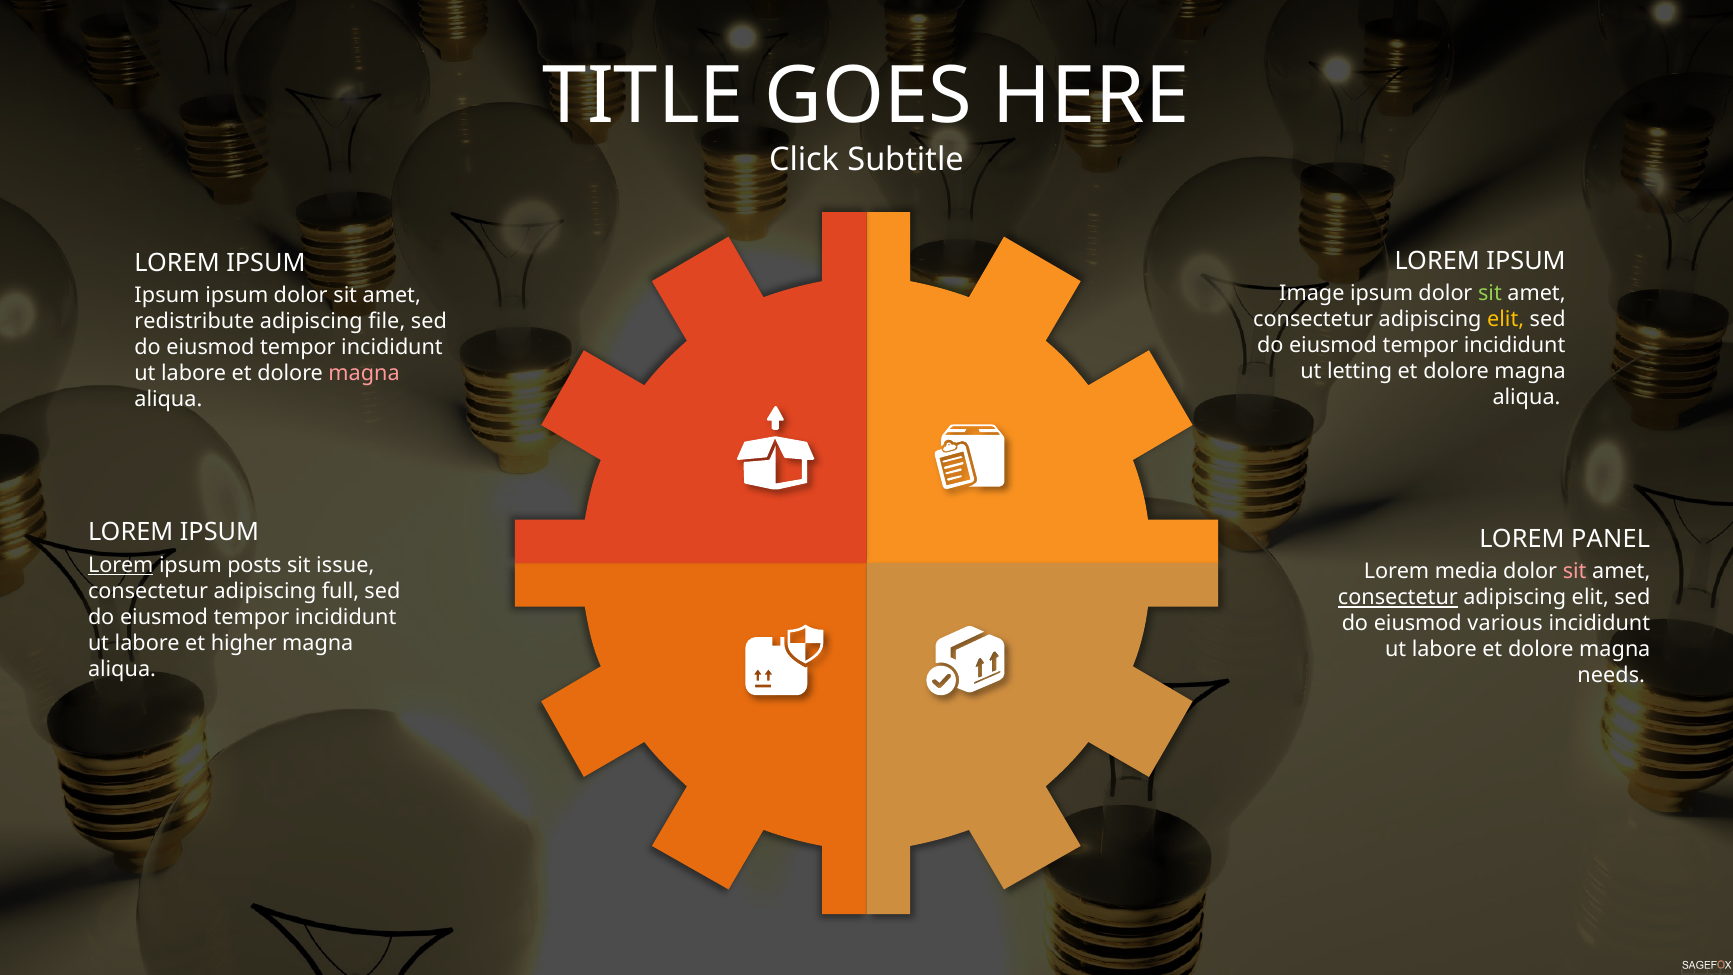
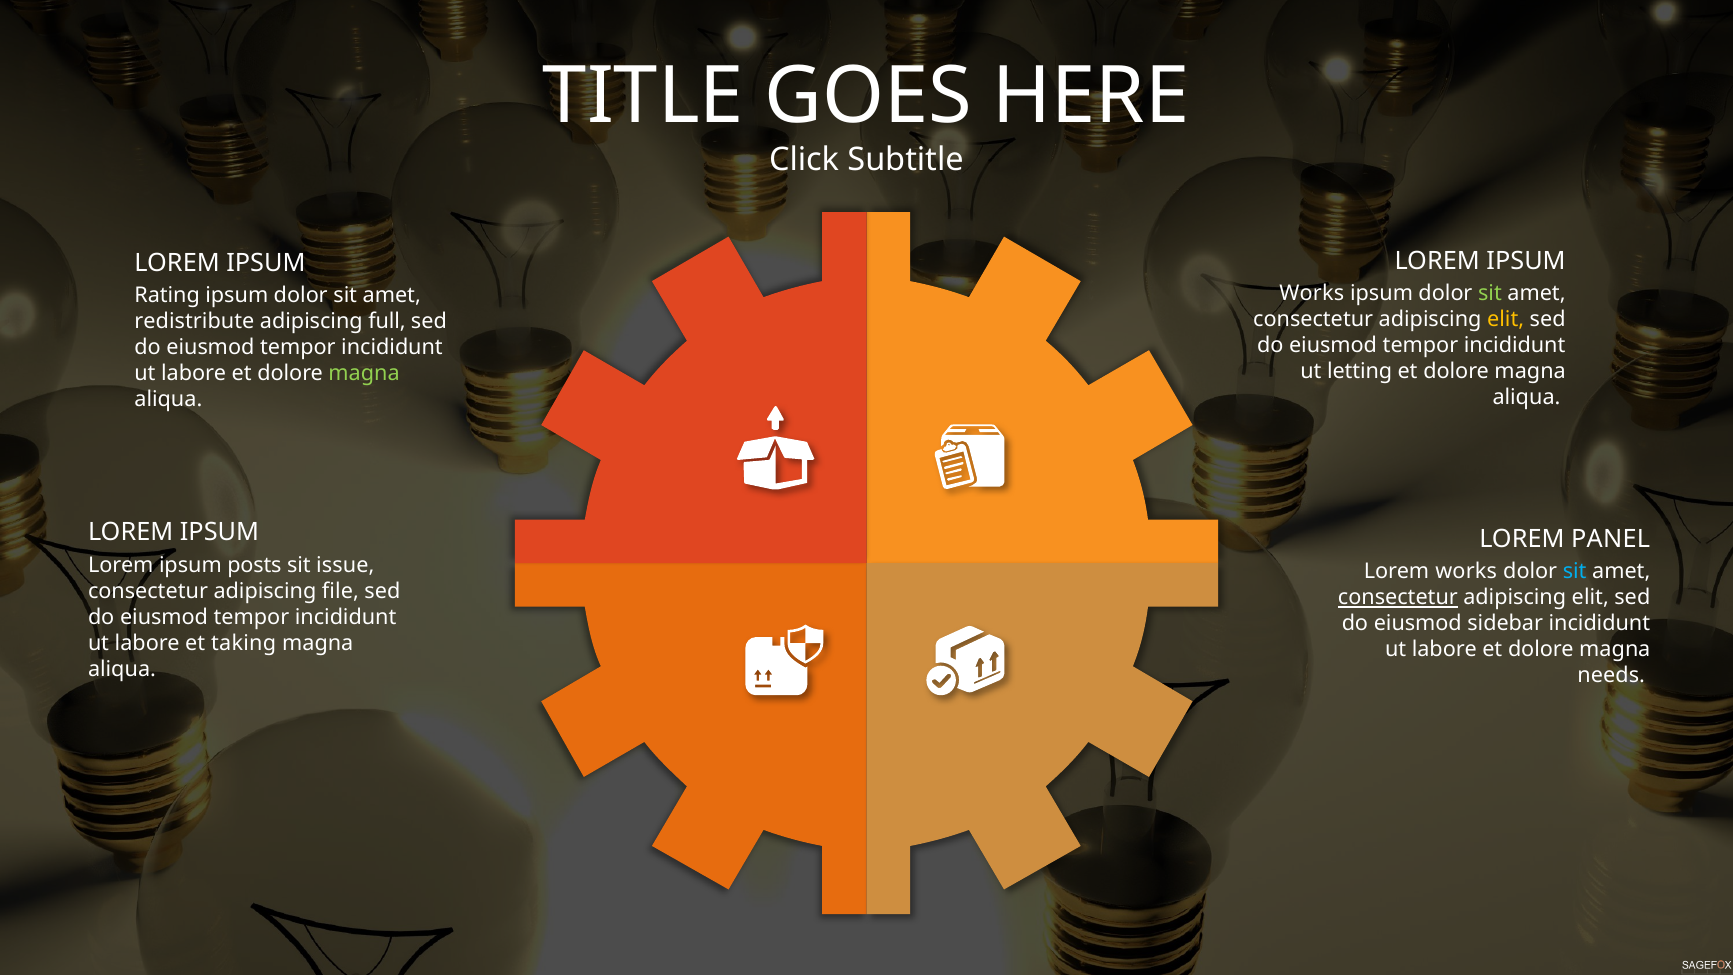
Image: Image -> Works (1312, 293)
Ipsum: Ipsum -> Rating (167, 295)
file: file -> full (387, 321)
magna colour: pink -> light green (364, 373)
Lorem underline: present -> none (121, 565)
Lorem media: media -> works (1466, 571)
sit colour: pink -> light blue (1575, 571)
full: full -> file (340, 591)
various: various -> sidebar (1505, 623)
higher: higher -> taking (244, 643)
